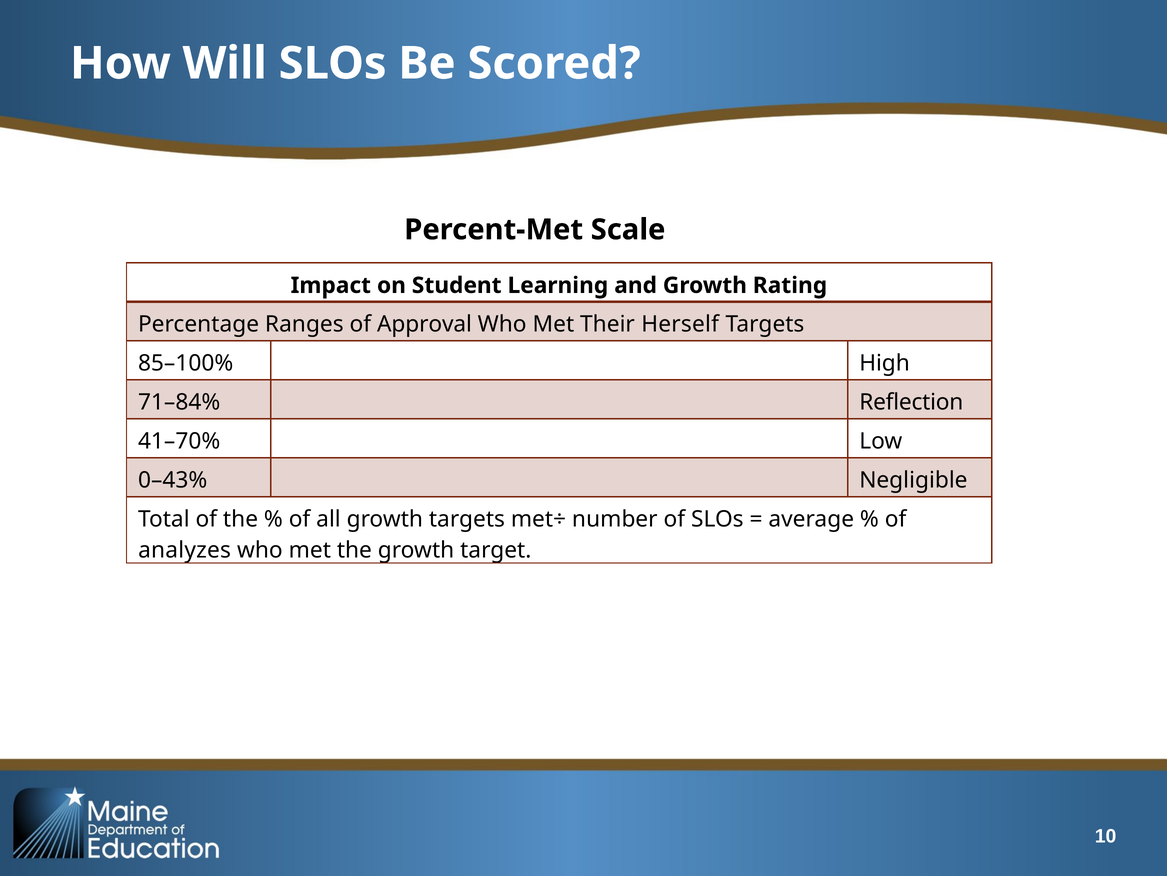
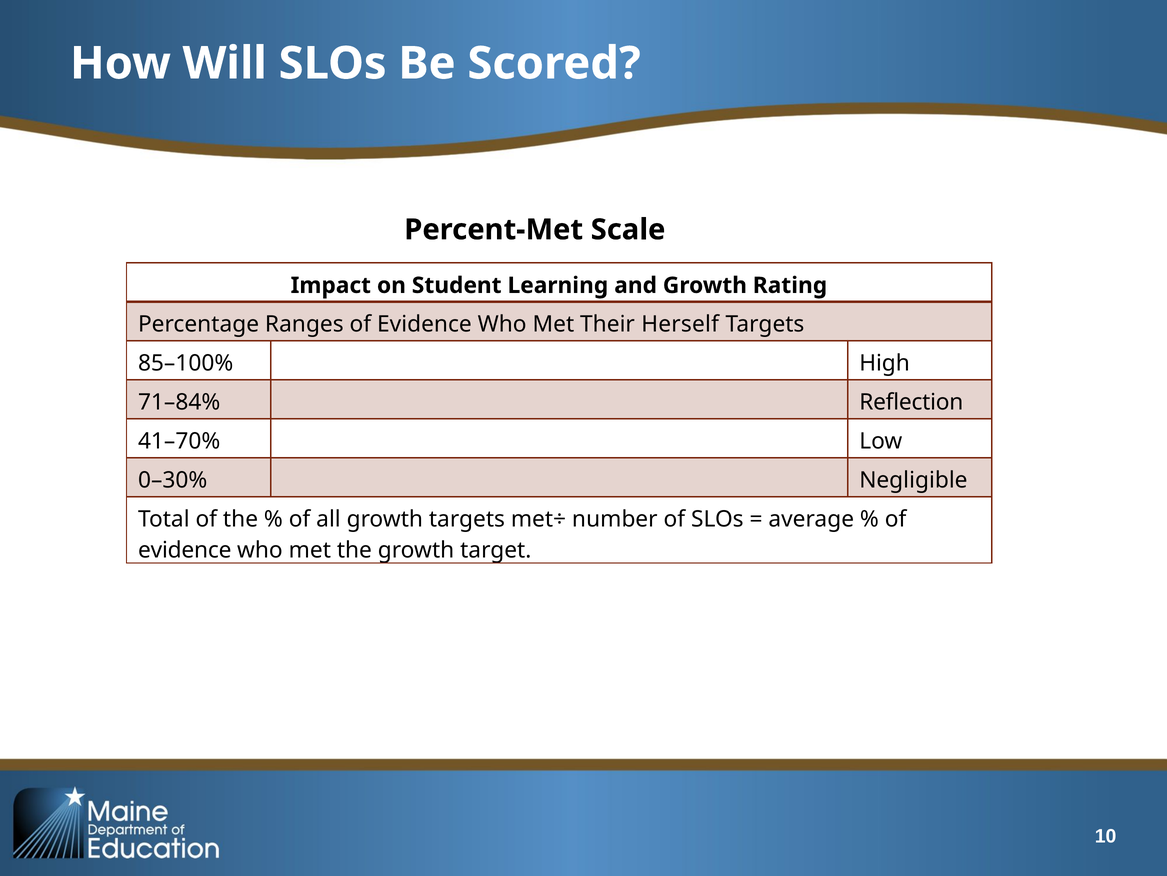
Ranges of Approval: Approval -> Evidence (424, 324)
0–43%: 0–43% -> 0–30% (173, 480)
analyzes: analyzes -> evidence (185, 550)
